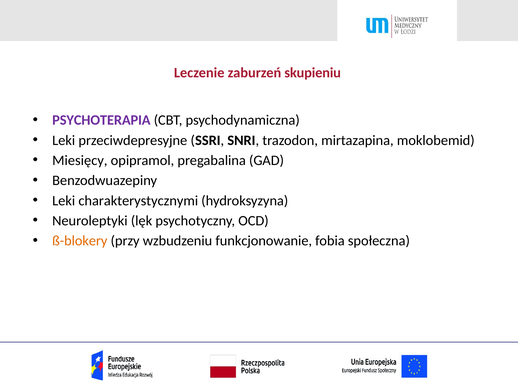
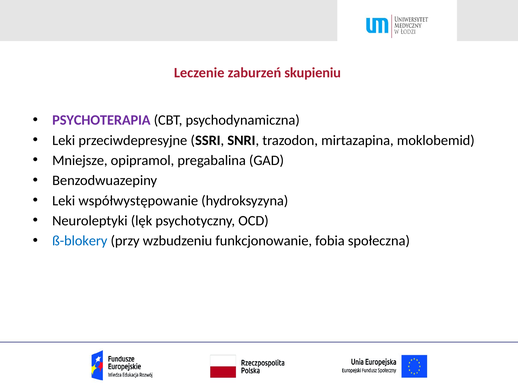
Miesięcy: Miesięcy -> Mniejsze (80, 161)
charakterystycznymi: charakterystycznymi -> współwystępowanie (138, 201)
ß-blokery colour: orange -> blue (80, 241)
